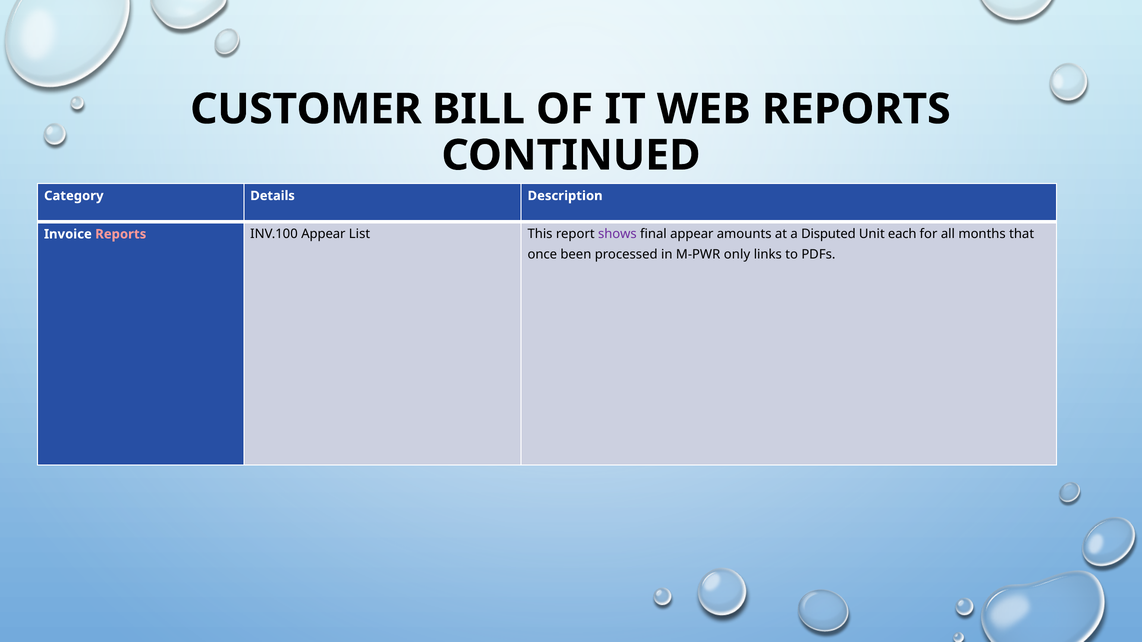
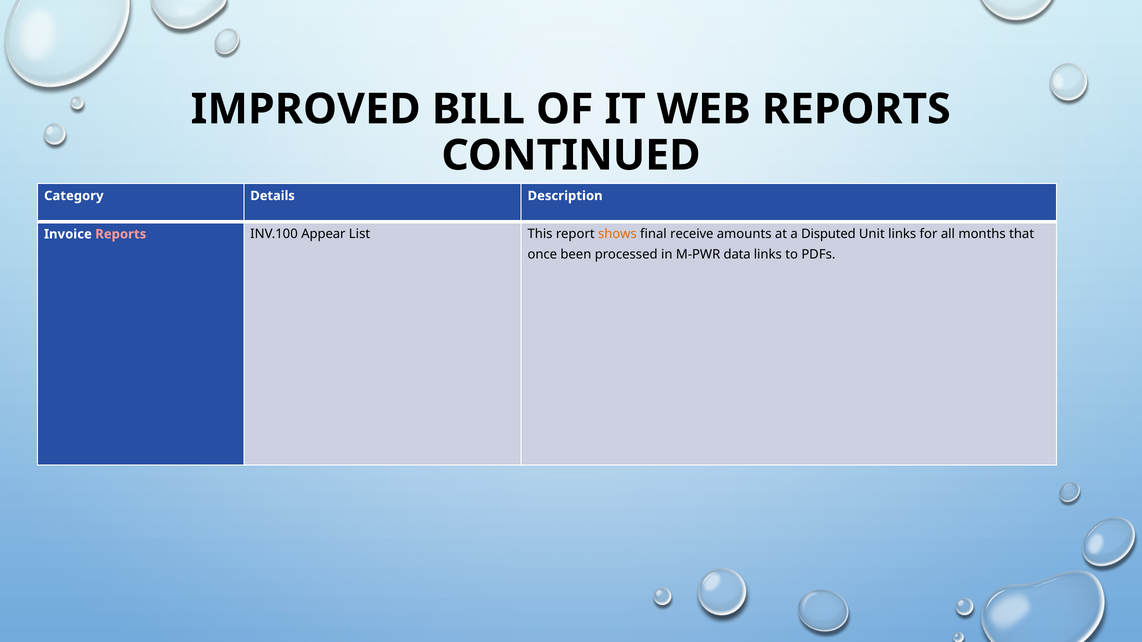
CUSTOMER: CUSTOMER -> IMPROVED (306, 109)
shows colour: purple -> orange (617, 234)
final appear: appear -> receive (692, 234)
Unit each: each -> links (902, 234)
only: only -> data (737, 255)
